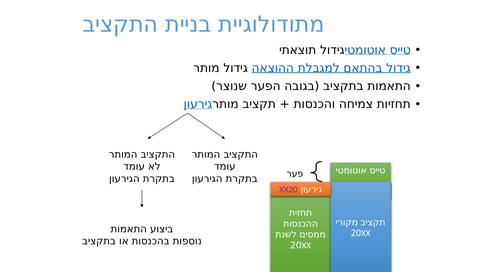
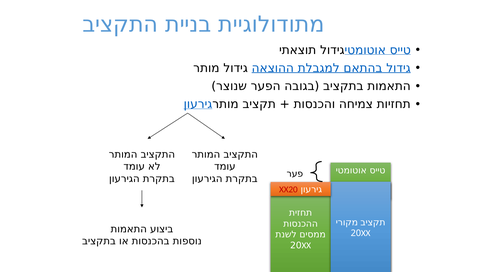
XX20 colour: purple -> red (288, 190)
